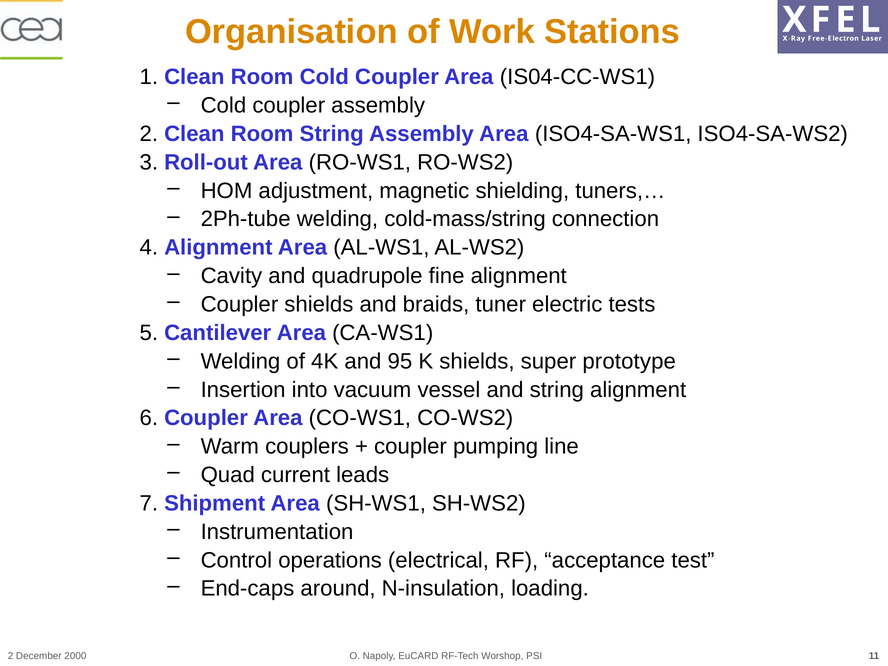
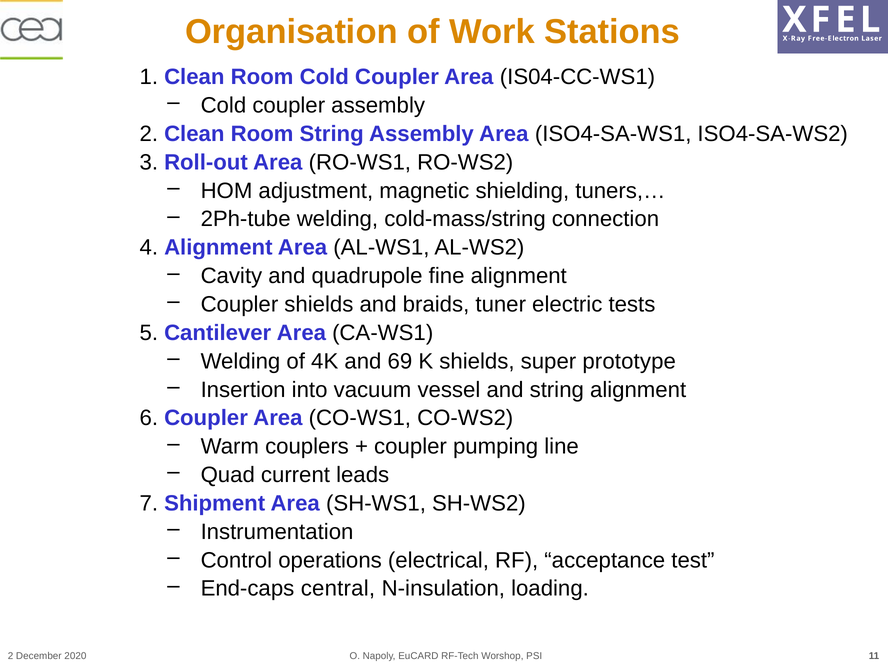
95: 95 -> 69 (400, 361)
around: around -> central (338, 589)
2000: 2000 -> 2020 (75, 656)
